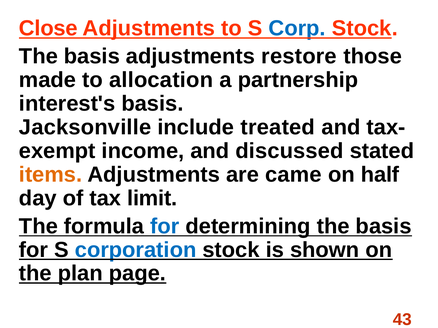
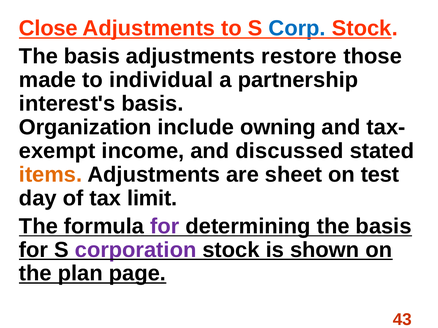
allocation: allocation -> individual (161, 80)
Jacksonville: Jacksonville -> Organization (85, 128)
treated: treated -> owning (278, 128)
came: came -> sheet (294, 175)
half: half -> test (380, 175)
for colour: blue -> purple (165, 227)
corporation colour: blue -> purple (136, 250)
